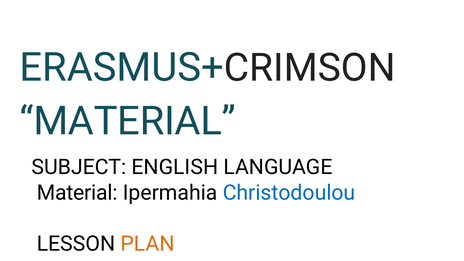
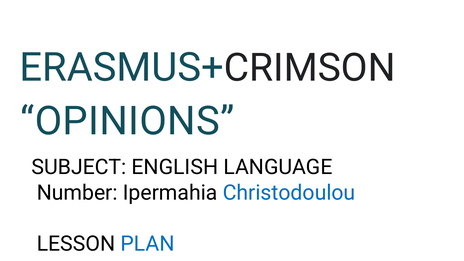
MATERIAL: MATERIAL -> OPINIONS (127, 121)
Material: Material -> Number (77, 193)
PLAN colour: orange -> blue (148, 244)
